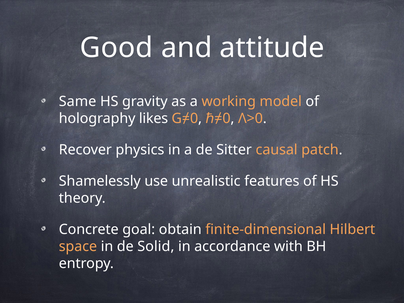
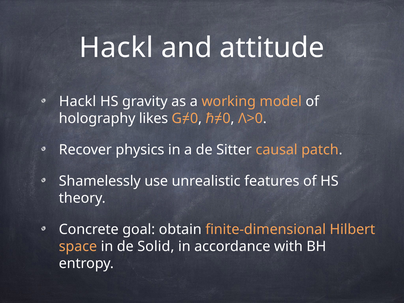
Good: Good -> Hackl (116, 48)
Same: Same -> Hackl (78, 102)
